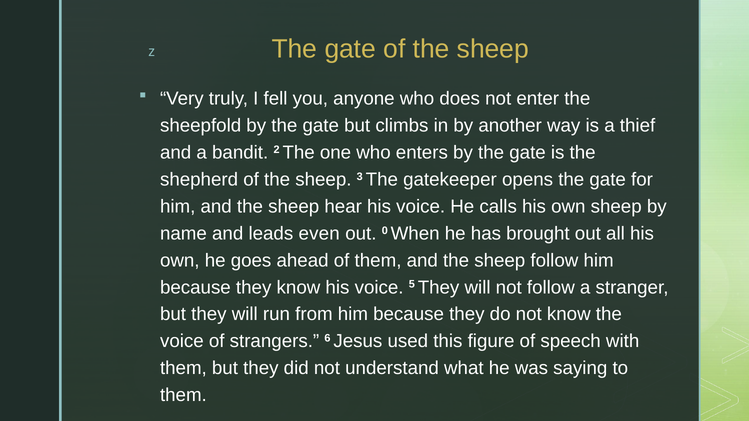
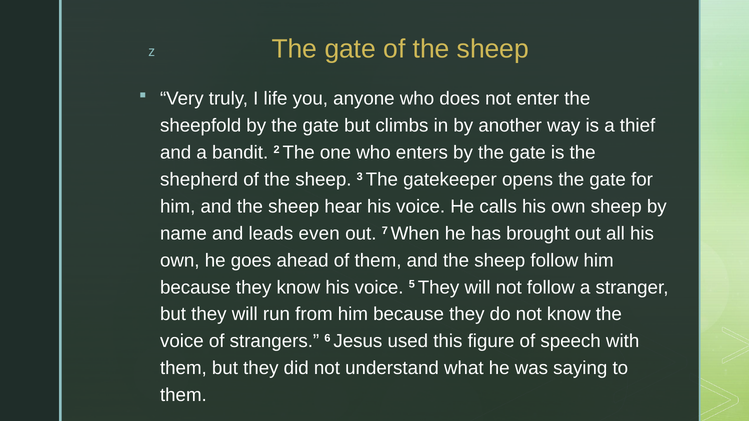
fell: fell -> life (276, 99)
0: 0 -> 7 (385, 231)
